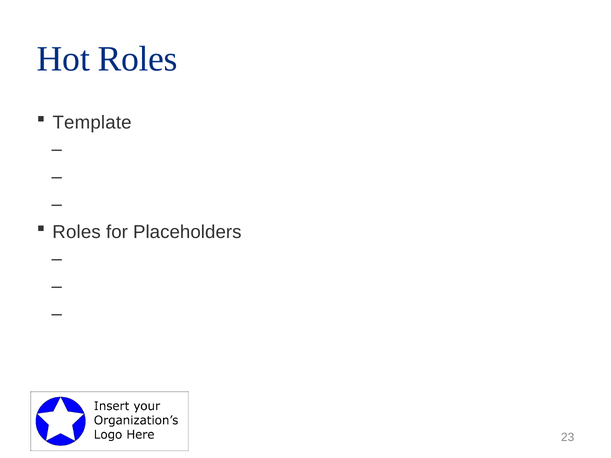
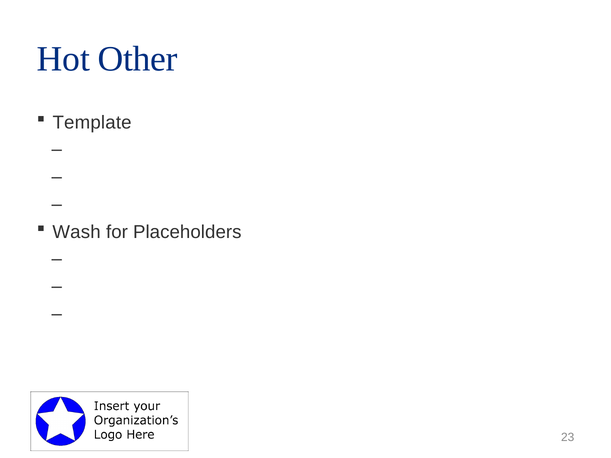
Hot Roles: Roles -> Other (138, 59)
Roles: Roles -> Wash (77, 232)
